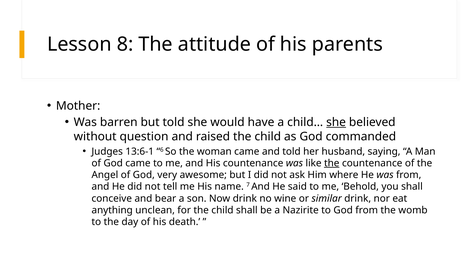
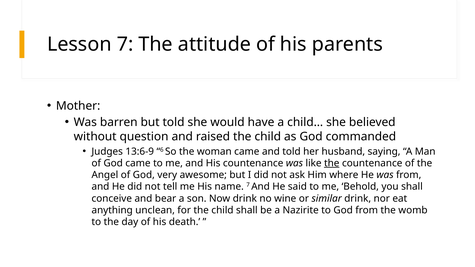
Lesson 8: 8 -> 7 (125, 44)
she underline: present -> none (336, 122)
13:6-1: 13:6-1 -> 13:6-9 (140, 152)
